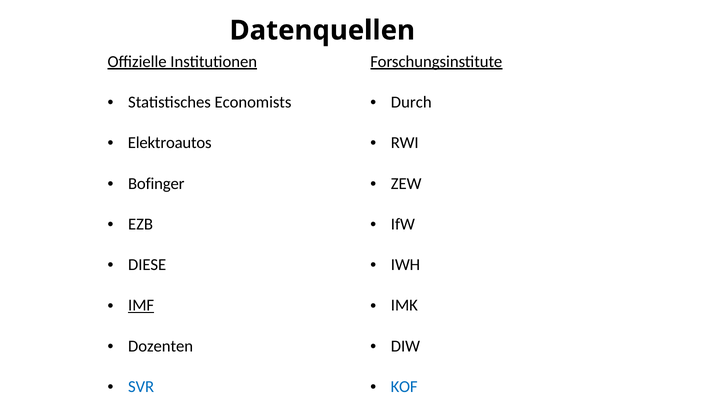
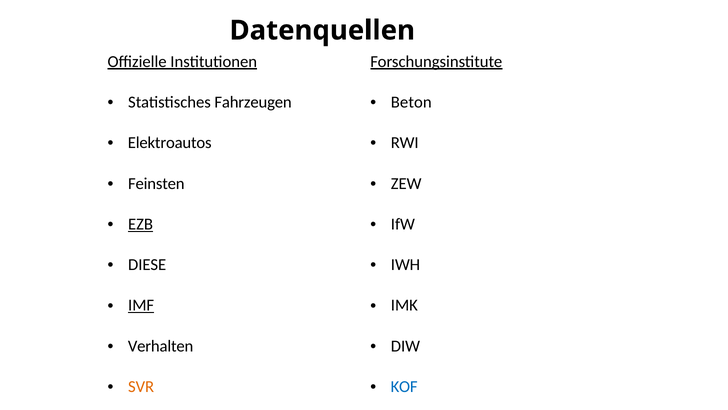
Economists: Economists -> Fahrzeugen (253, 102)
Durch: Durch -> Beton (411, 102)
Bofinger: Bofinger -> Feinsten (156, 183)
EZB underline: none -> present (141, 224)
Dozenten: Dozenten -> Verhalten (161, 346)
SVR colour: blue -> orange (141, 386)
